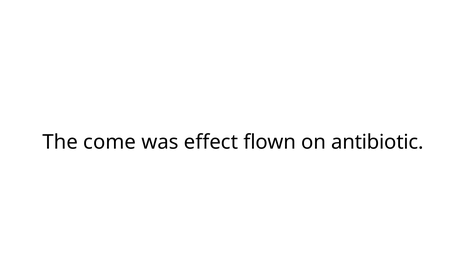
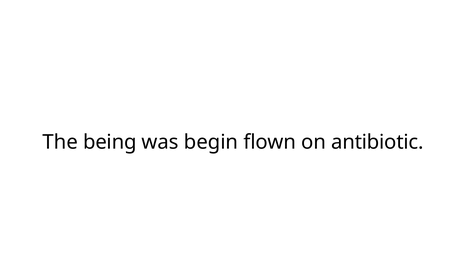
come: come -> being (110, 142)
effect: effect -> begin (211, 142)
